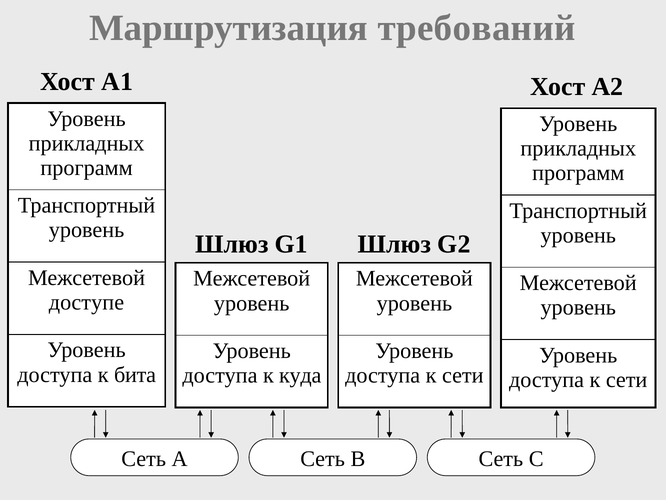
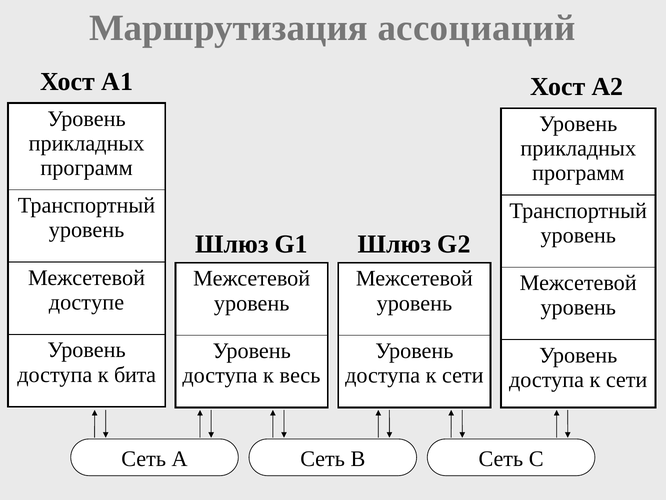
требований: требований -> ассоциаций (477, 28)
куда: куда -> весь (300, 375)
